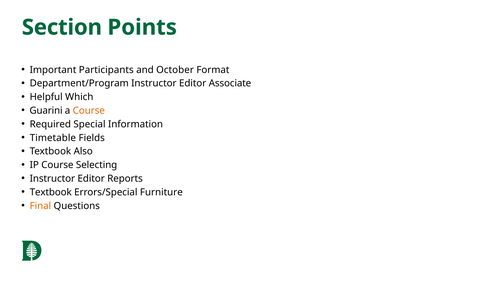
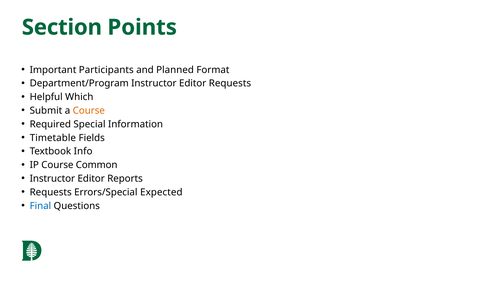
October: October -> Planned (175, 70)
Editor Associate: Associate -> Requests (230, 84)
Guarini: Guarini -> Submit (46, 111)
Also: Also -> Info (83, 152)
Selecting: Selecting -> Common (97, 165)
Textbook: Textbook -> Requests (51, 192)
Furniture: Furniture -> Expected (161, 192)
Final colour: orange -> blue (40, 206)
